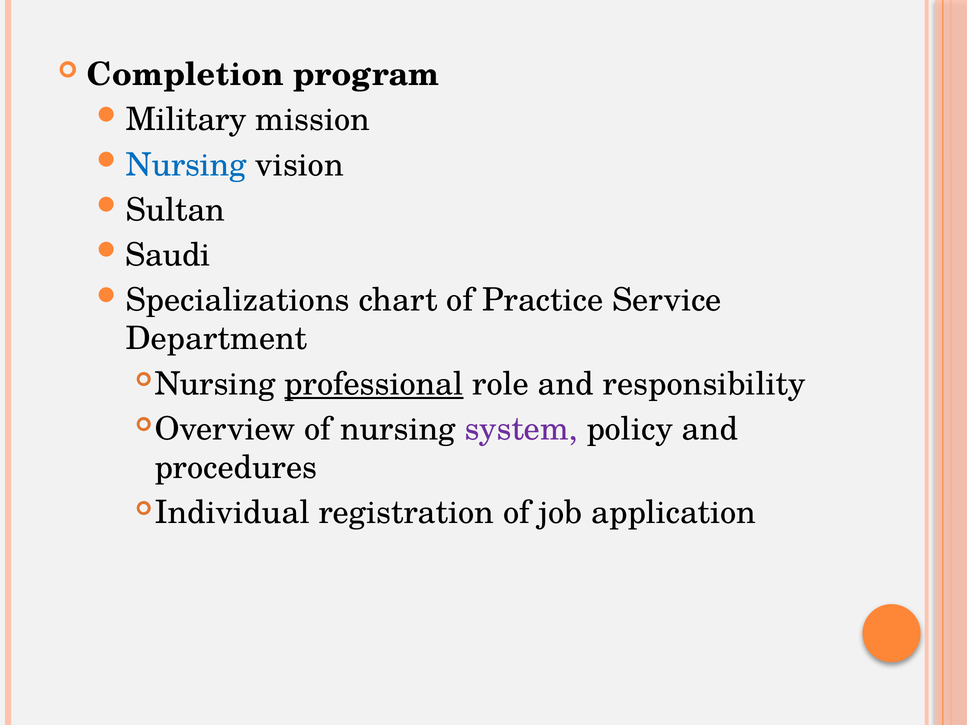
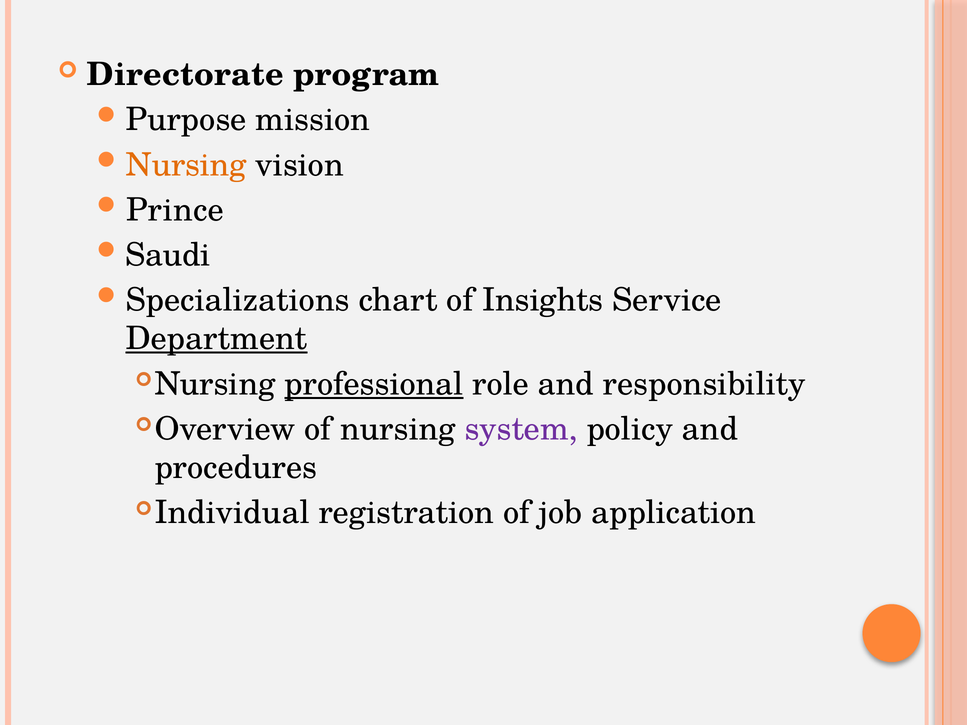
Completion: Completion -> Directorate (185, 75)
Military: Military -> Purpose (186, 120)
Nursing colour: blue -> orange (186, 165)
Sultan: Sultan -> Prince (175, 210)
Practice: Practice -> Insights (543, 300)
Department underline: none -> present (217, 339)
